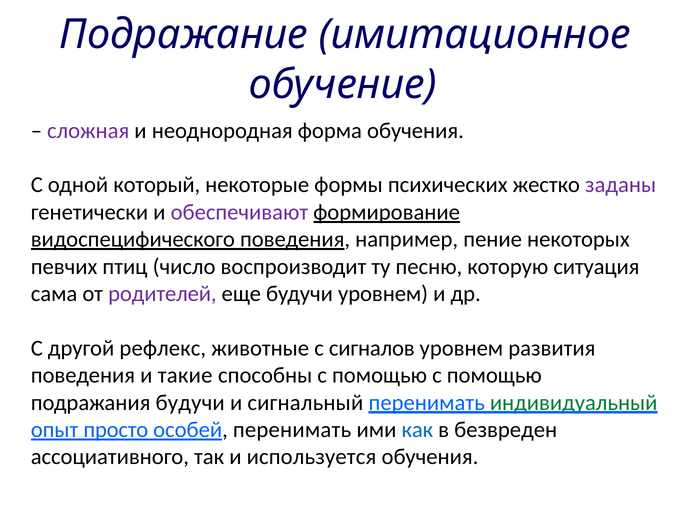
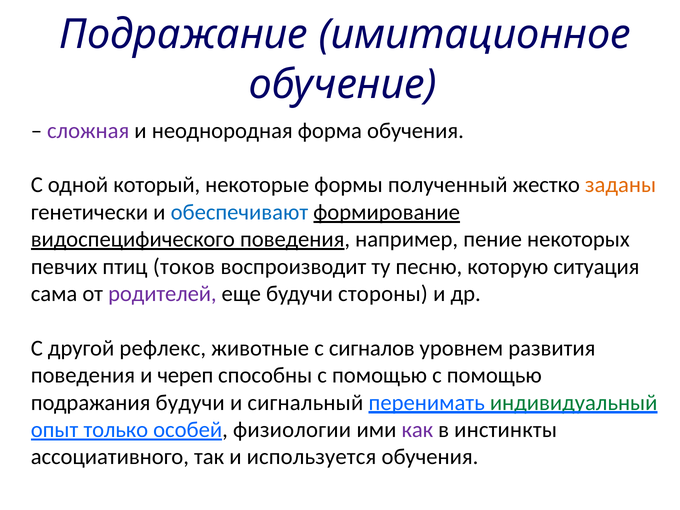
психических: психических -> полученный (448, 185)
заданы colour: purple -> orange (621, 185)
обеспечивают colour: purple -> blue (239, 212)
число: число -> токов (184, 267)
будучи уровнем: уровнем -> стороны (383, 294)
такие: такие -> череп (185, 375)
просто: просто -> только (116, 430)
особей перенимать: перенимать -> физиологии (292, 430)
как colour: blue -> purple (417, 430)
безвреден: безвреден -> инстинкты (506, 430)
